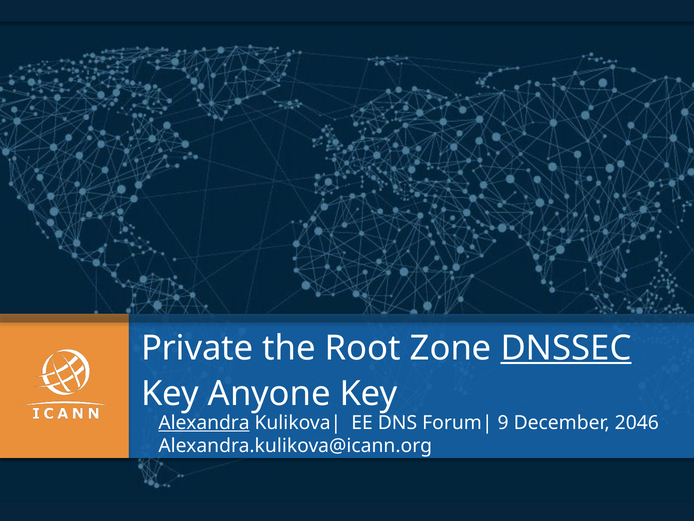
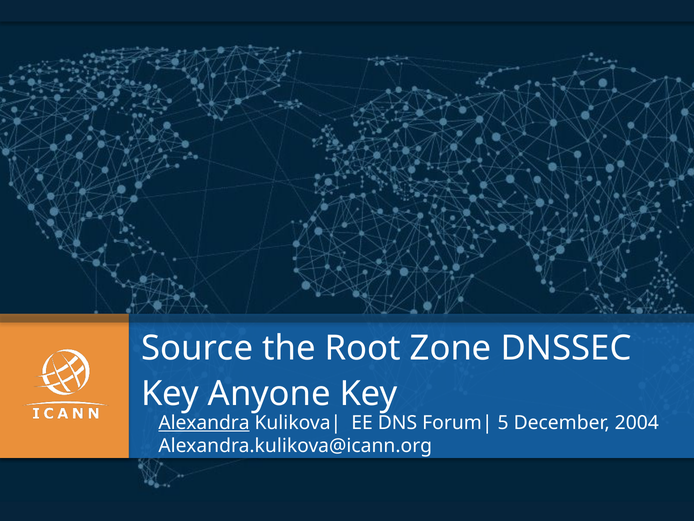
Private: Private -> Source (197, 348)
DNSSEC underline: present -> none (566, 348)
9: 9 -> 5 (503, 422)
2046: 2046 -> 2004 (637, 422)
